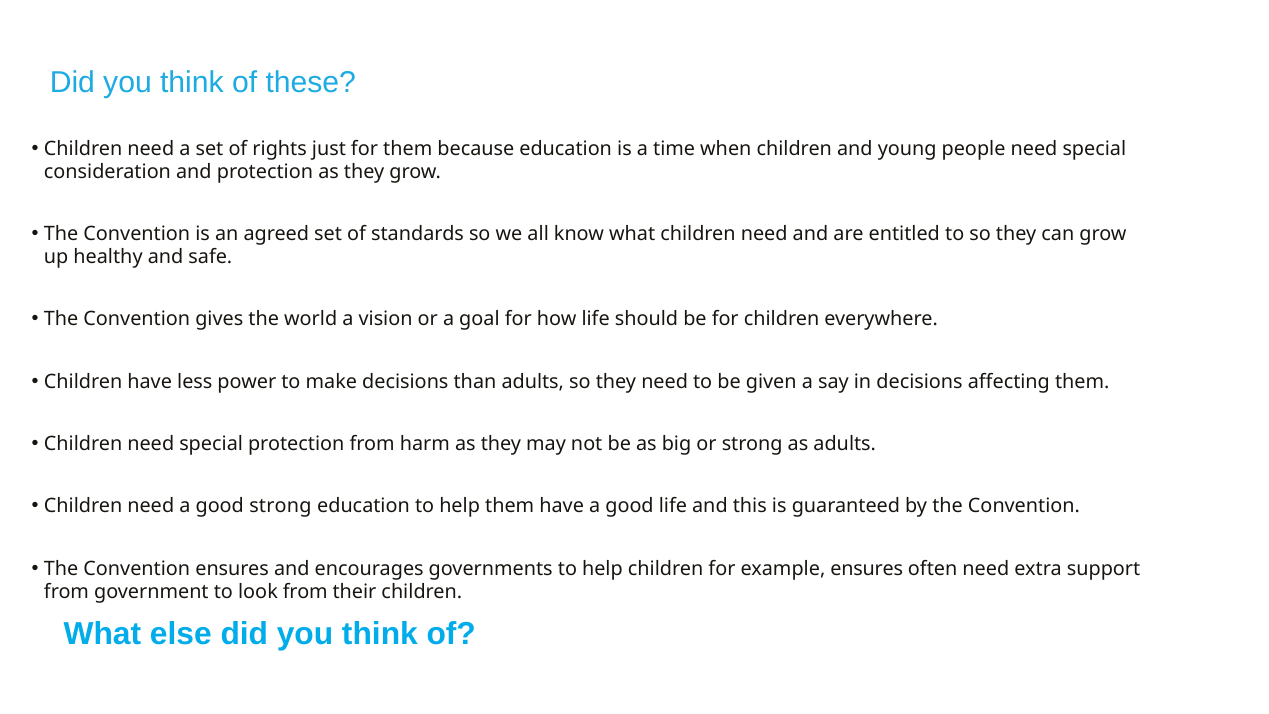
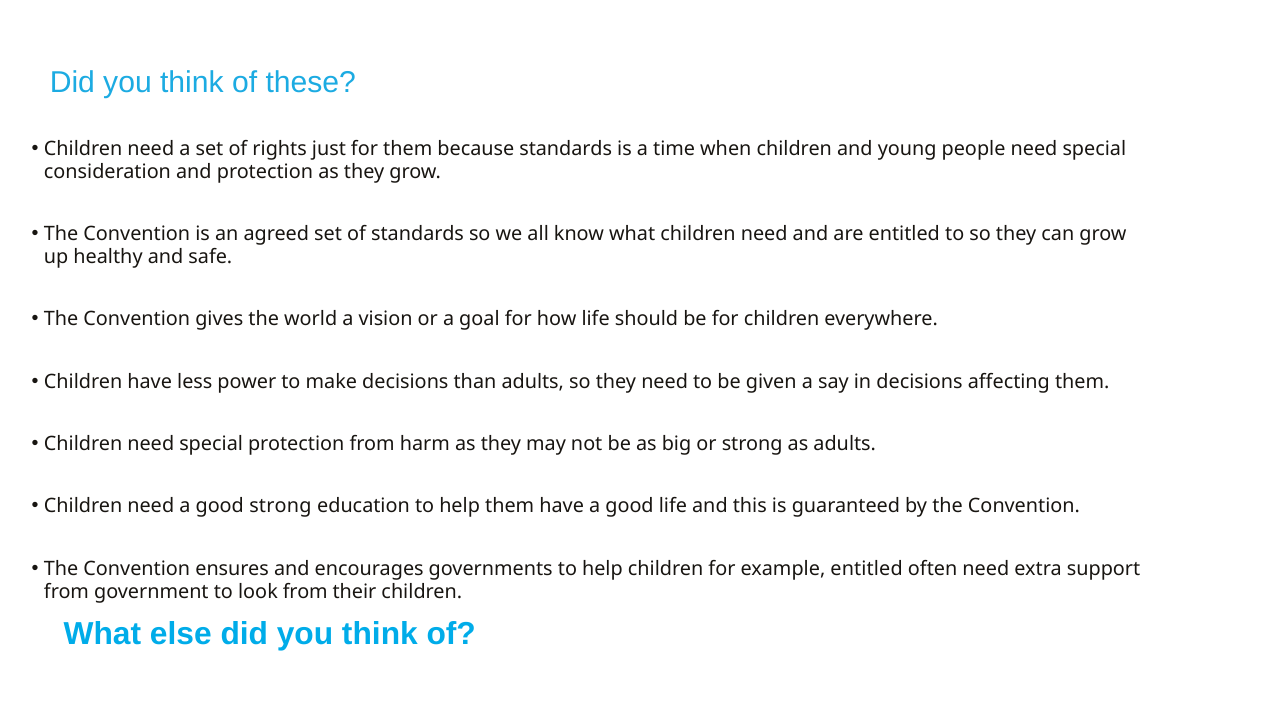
because education: education -> standards (566, 149)
example ensures: ensures -> entitled (867, 569)
